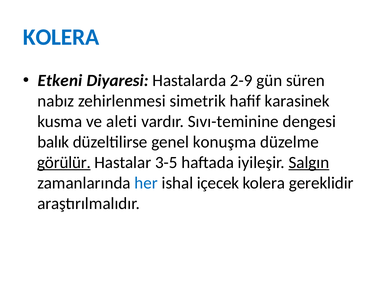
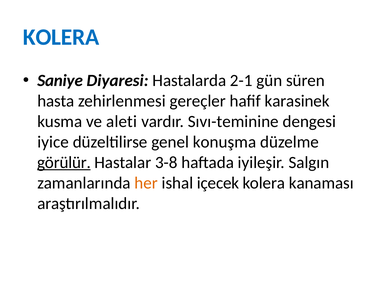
Etkeni: Etkeni -> Saniye (60, 80)
2-9: 2-9 -> 2-1 (241, 80)
nabız: nabız -> hasta (56, 101)
simetrik: simetrik -> gereçler (198, 101)
balık: balık -> iyice (53, 142)
3-5: 3-5 -> 3-8 (166, 162)
Salgın underline: present -> none (309, 162)
her colour: blue -> orange (146, 183)
gereklidir: gereklidir -> kanaması (321, 183)
